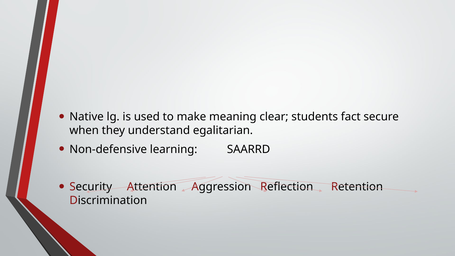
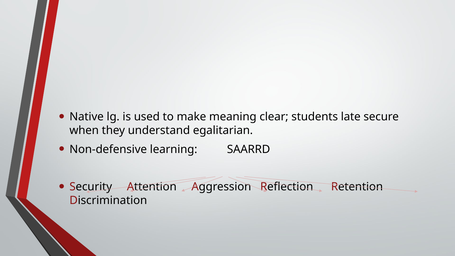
fact: fact -> late (351, 117)
